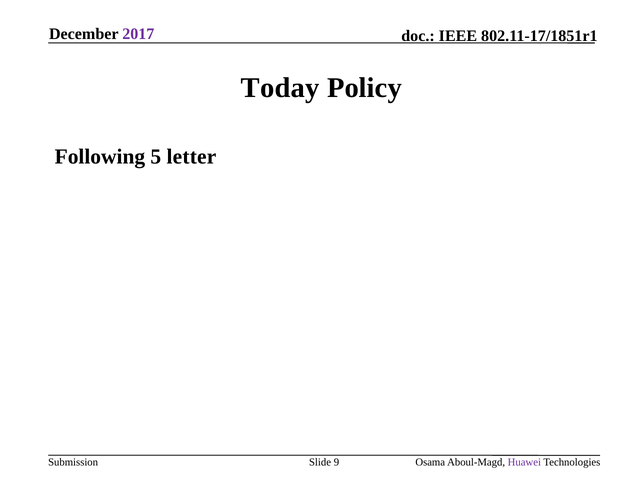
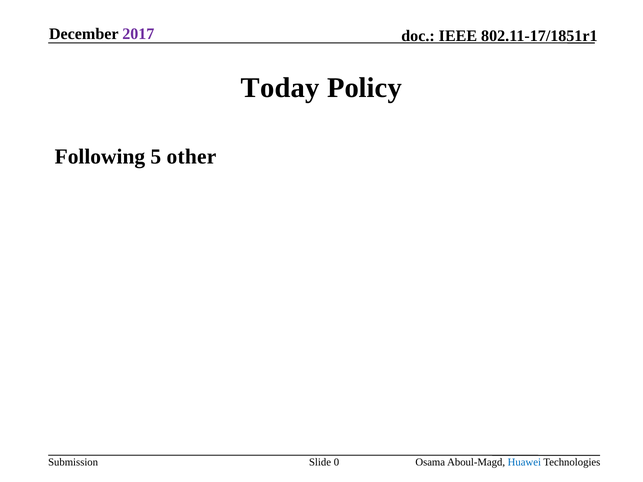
letter: letter -> other (191, 157)
9: 9 -> 0 (336, 463)
Huawei colour: purple -> blue (524, 463)
